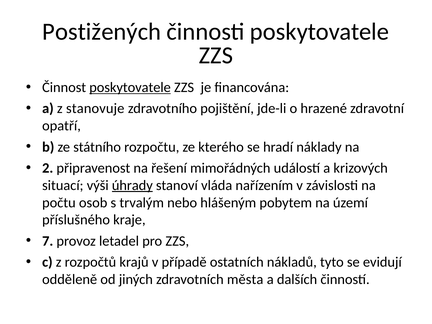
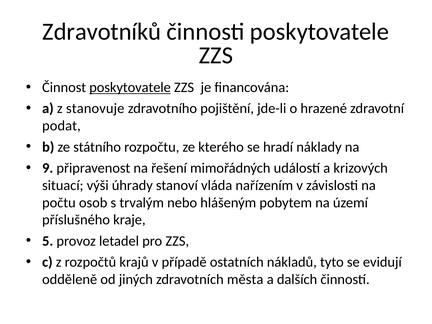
Postižených: Postižených -> Zdravotníků (102, 32)
opatří: opatří -> podat (61, 126)
2: 2 -> 9 (48, 168)
úhrady underline: present -> none (132, 185)
7: 7 -> 5 (48, 241)
